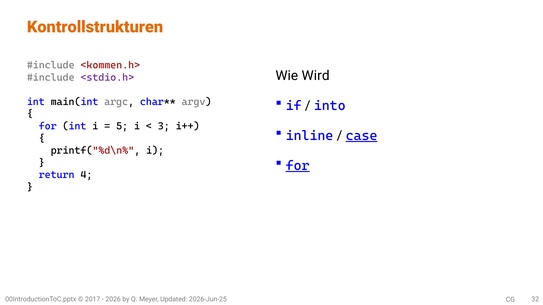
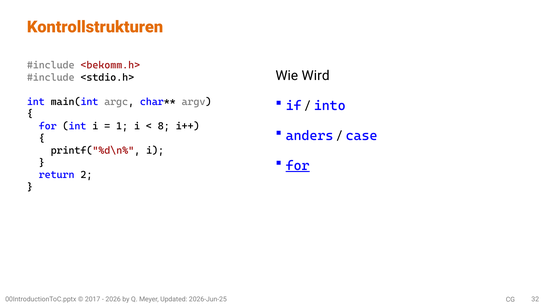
<kommen.h>: <kommen.h> -> <bekomm.h> (110, 65)
<stdio.h> colour: purple -> black (107, 77)
5: 5 -> 1 (122, 126)
3: 3 -> 8 (164, 126)
inline: inline -> anders (310, 136)
case underline: present -> none (362, 136)
4: 4 -> 2 (86, 175)
